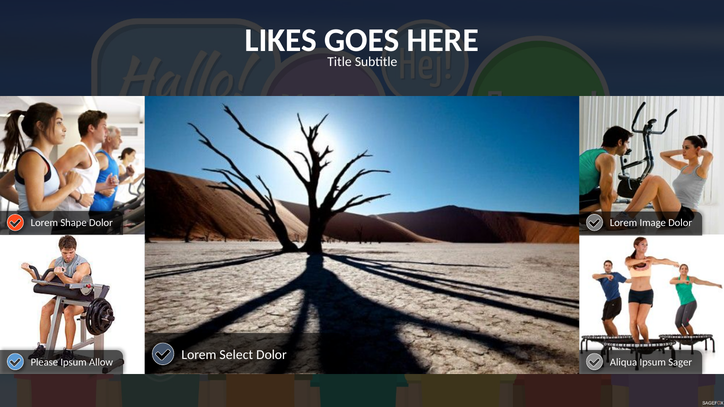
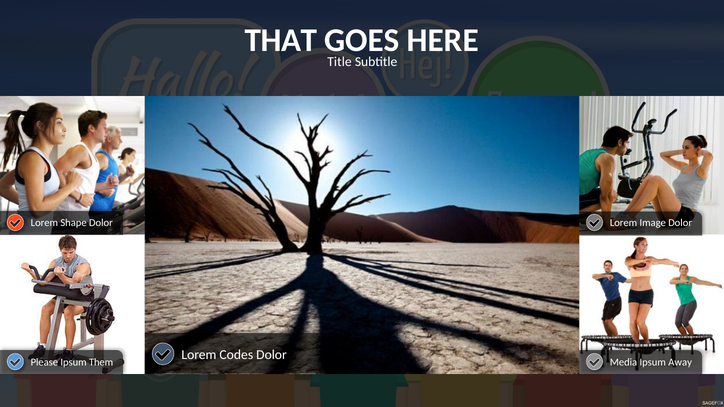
LIKES: LIKES -> THAT (281, 40)
Select: Select -> Codes (236, 355)
Allow: Allow -> Them (101, 362)
Aliqua: Aliqua -> Media (624, 362)
Sager: Sager -> Away (680, 362)
